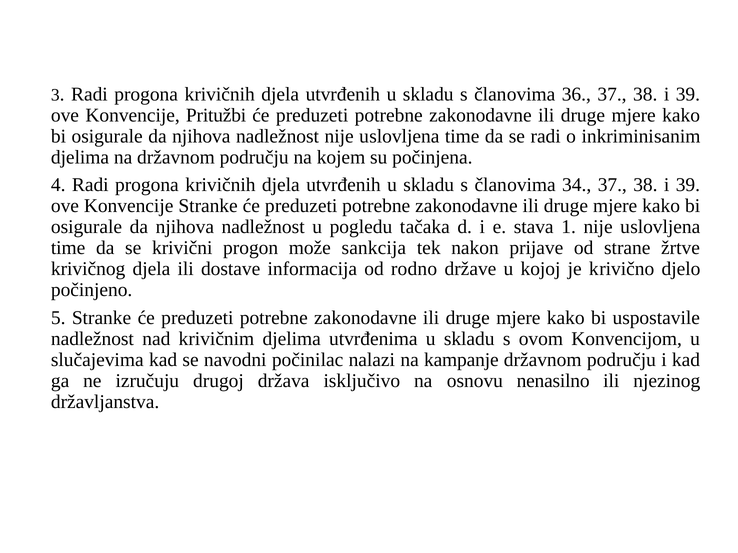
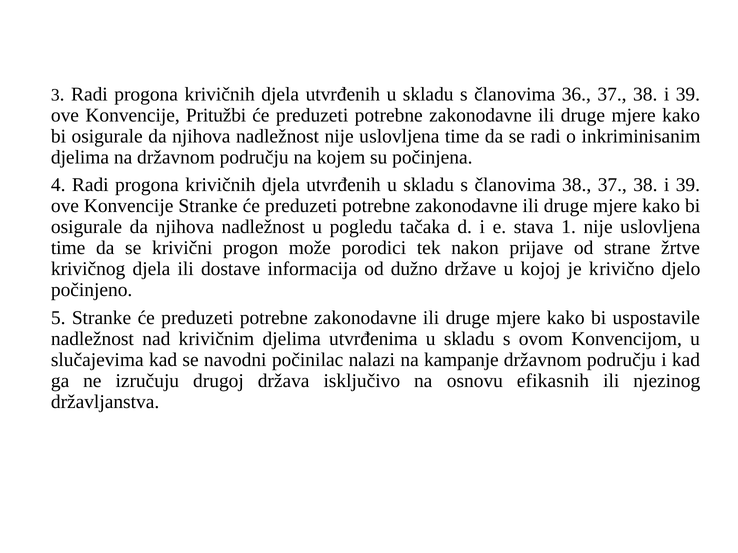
članovima 34: 34 -> 38 (577, 185)
sankcija: sankcija -> porodici (374, 248)
rodno: rodno -> dužno (414, 269)
nenasilno: nenasilno -> efikasnih (553, 381)
